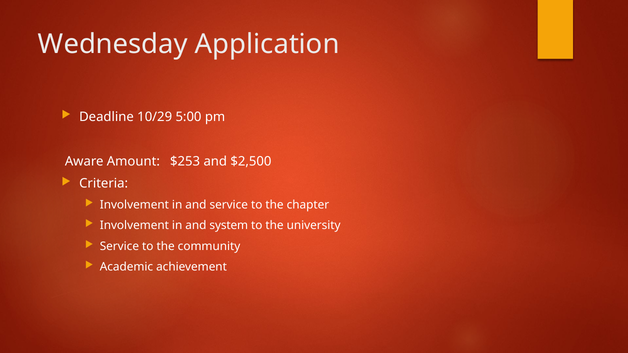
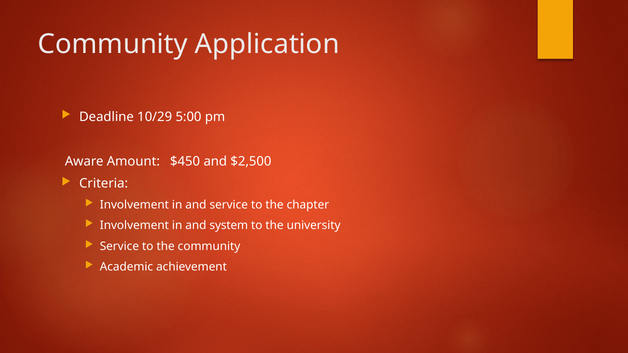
Wednesday: Wednesday -> Community (113, 44)
$253: $253 -> $450 (185, 161)
